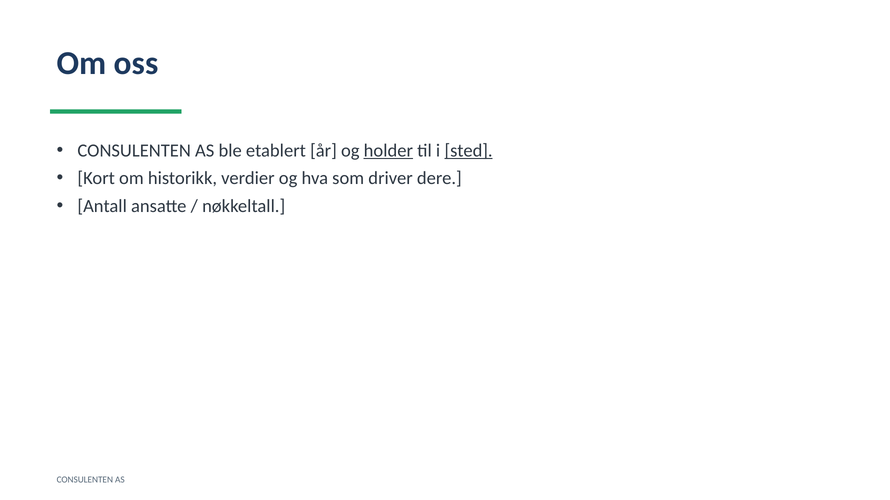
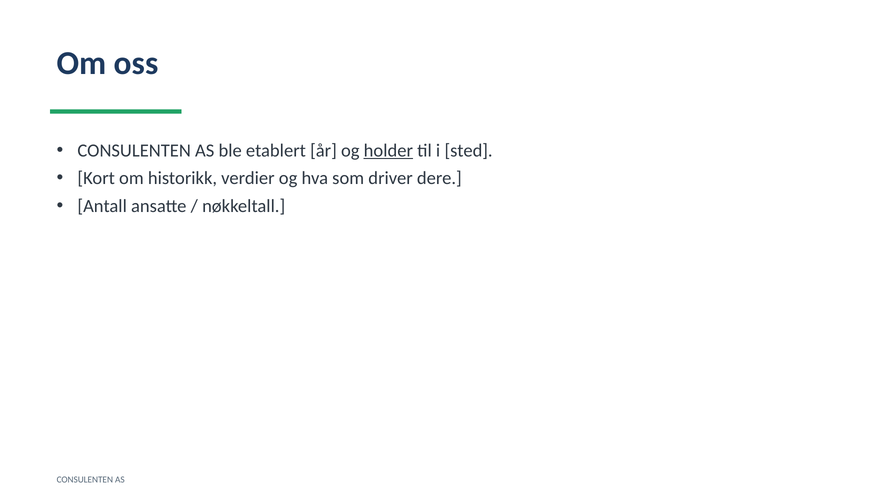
sted underline: present -> none (469, 151)
